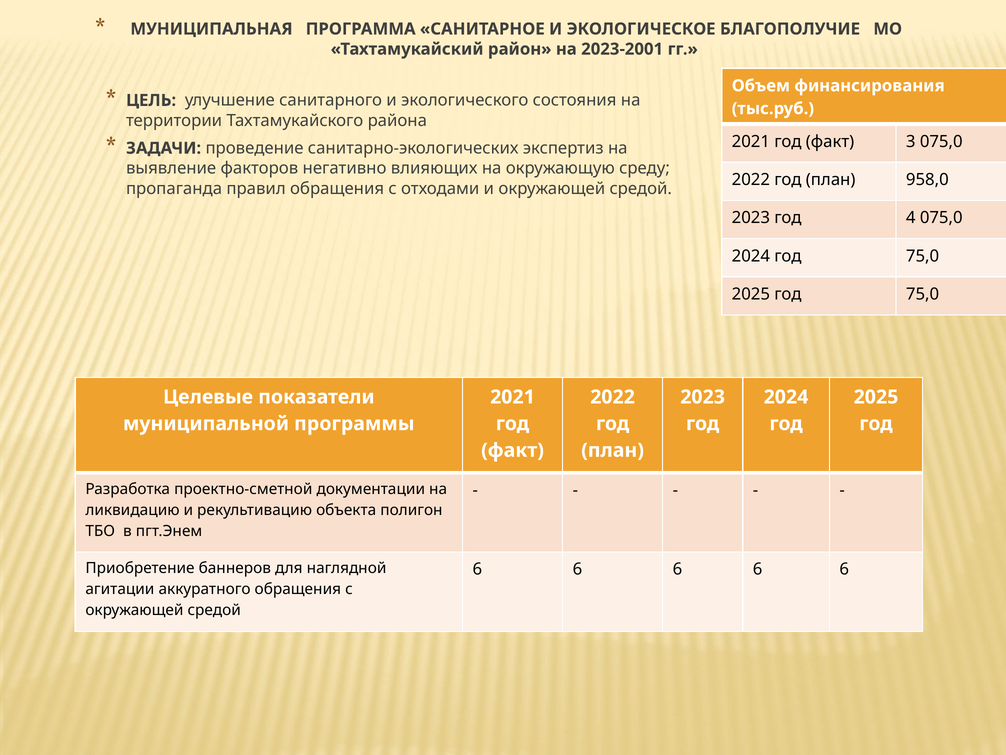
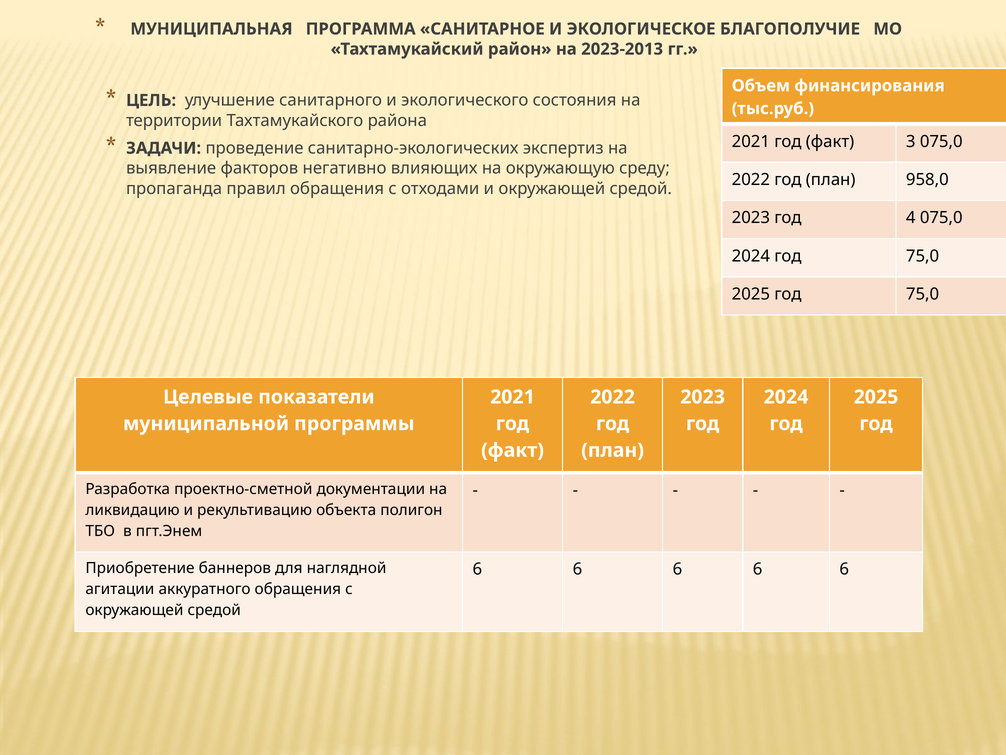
2023-2001: 2023-2001 -> 2023-2013 (622, 49)
